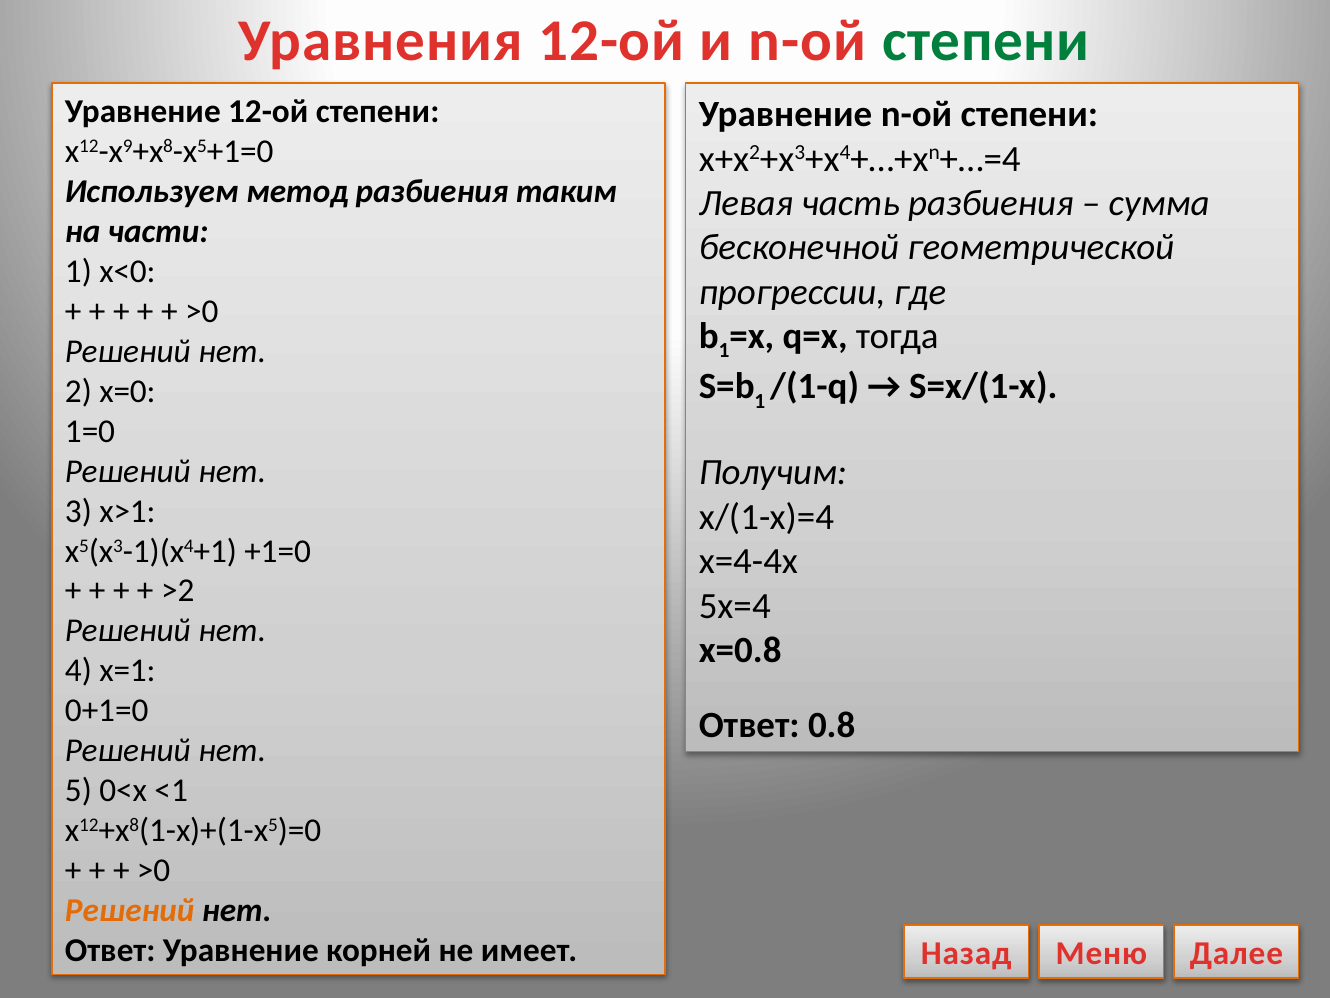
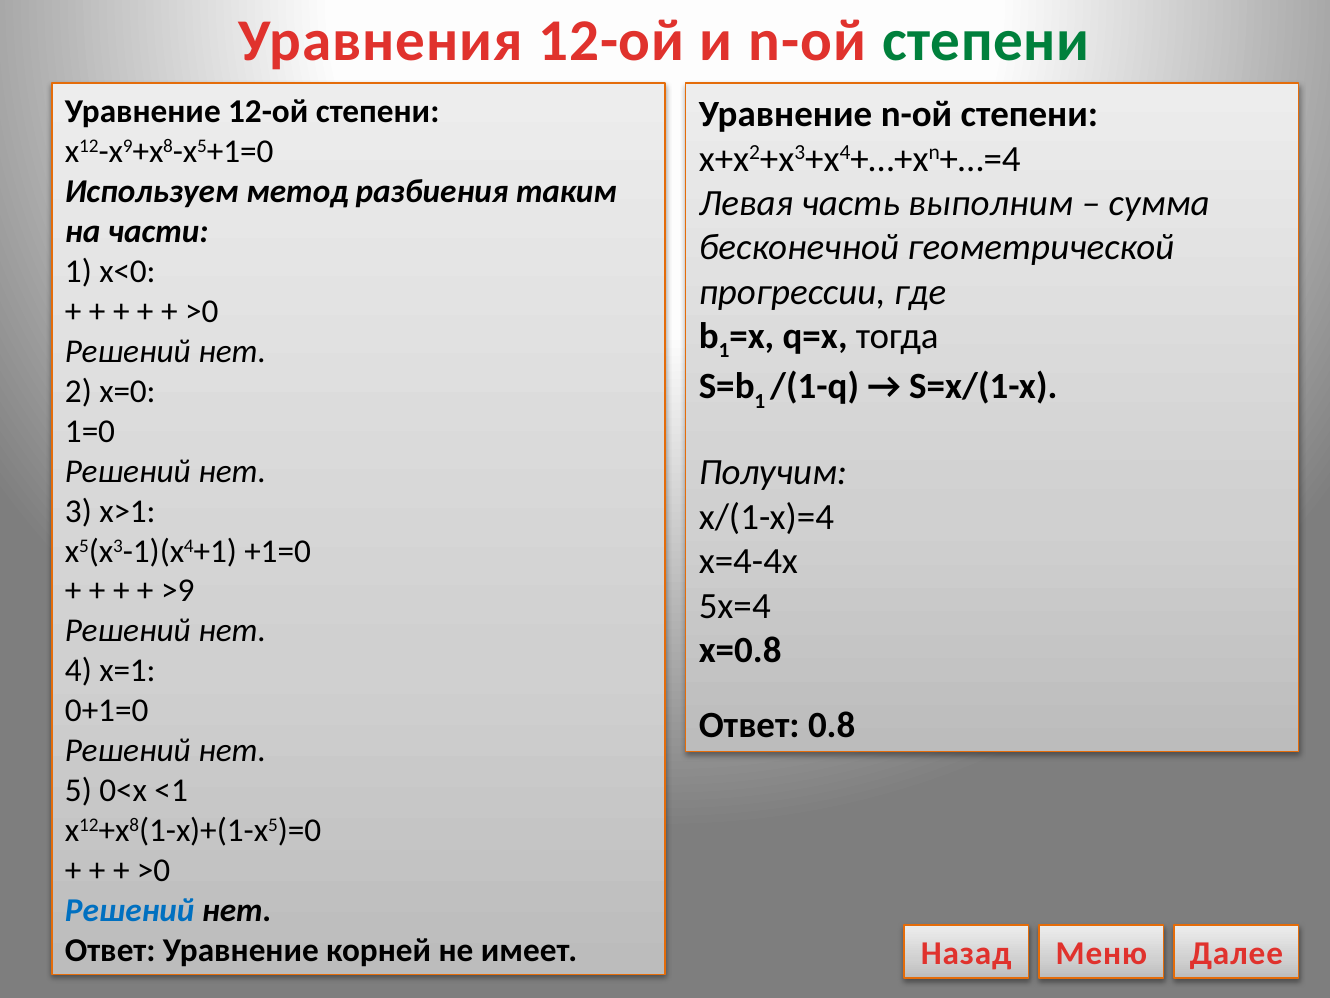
часть разбиения: разбиения -> выполним (991, 203)
>2: >2 -> >9 (178, 591)
Решений colour: orange -> blue (130, 910)
